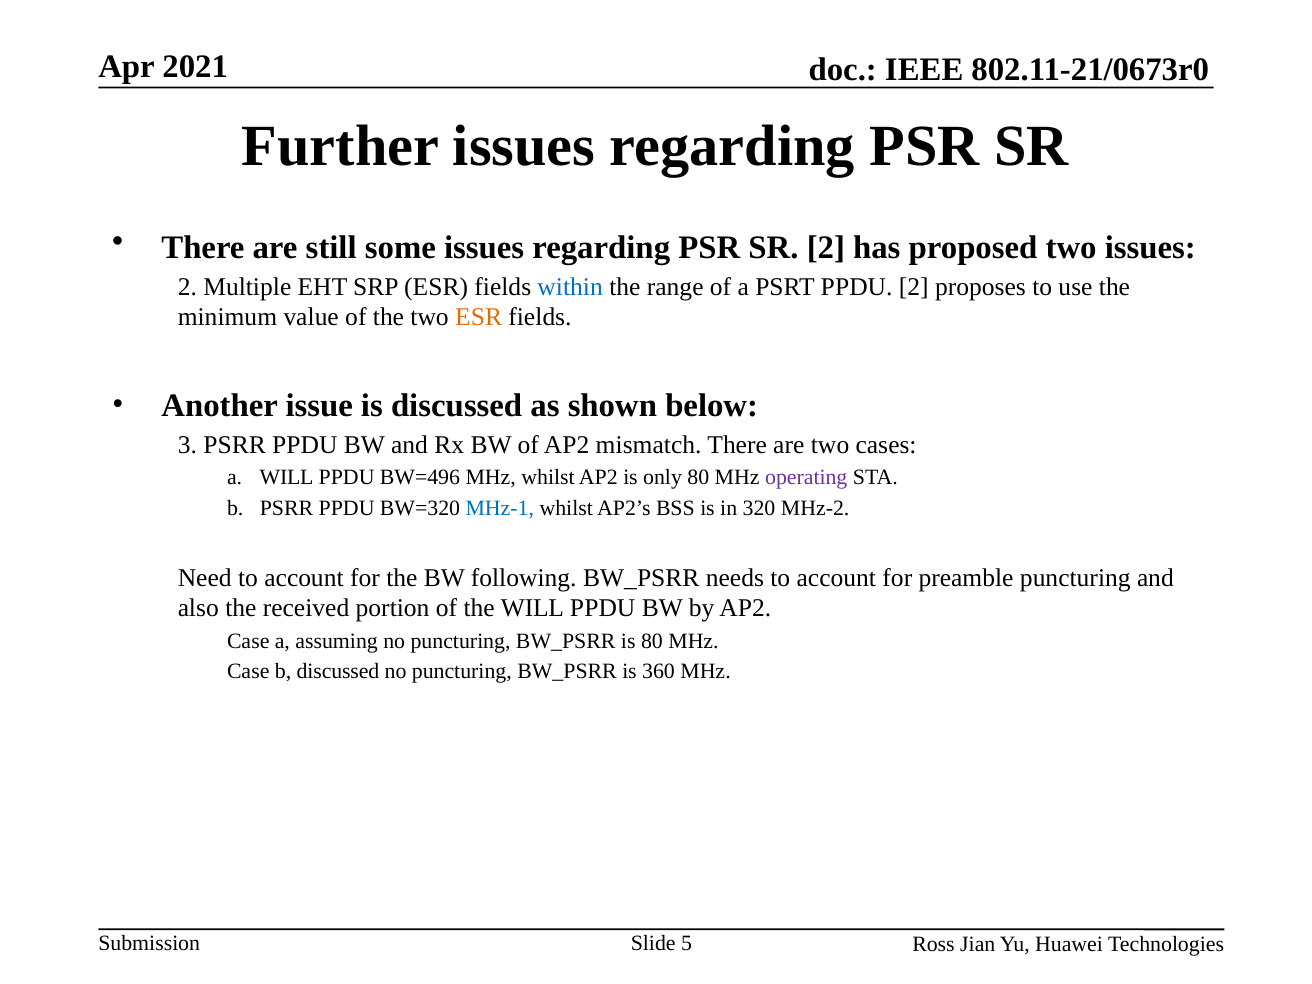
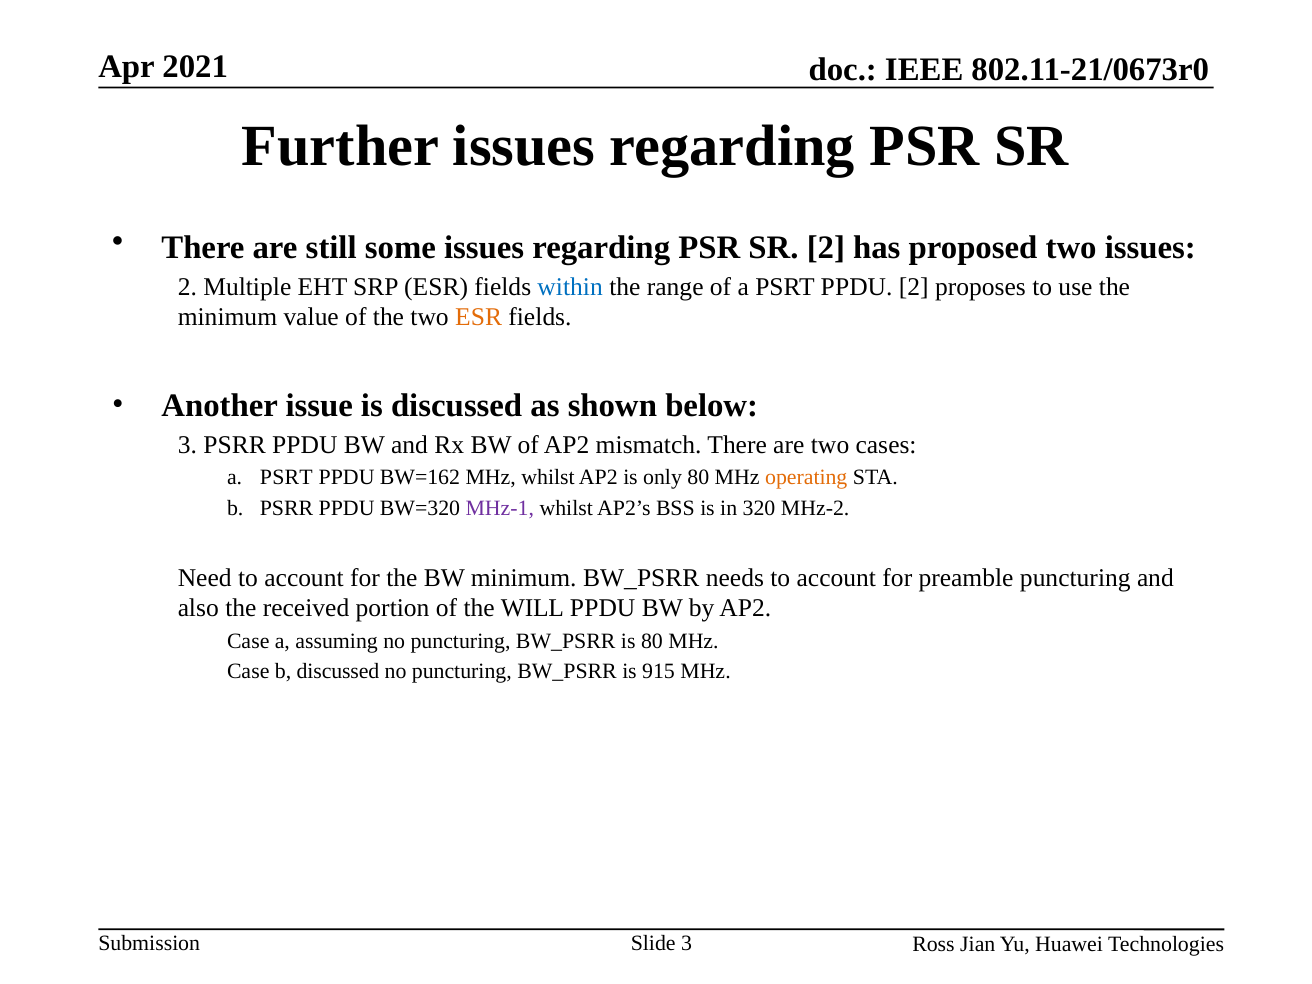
WILL: WILL -> PSRT (286, 478)
BW=496: BW=496 -> BW=162 (420, 478)
operating colour: purple -> orange (806, 478)
MHz-1 colour: blue -> purple (500, 508)
BW following: following -> minimum (524, 578)
360: 360 -> 915 (659, 672)
Slide 5: 5 -> 3 (687, 944)
